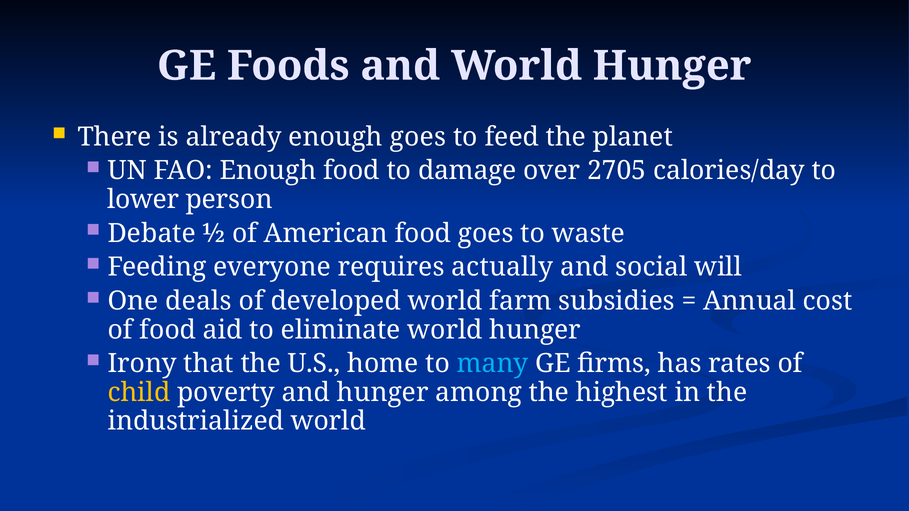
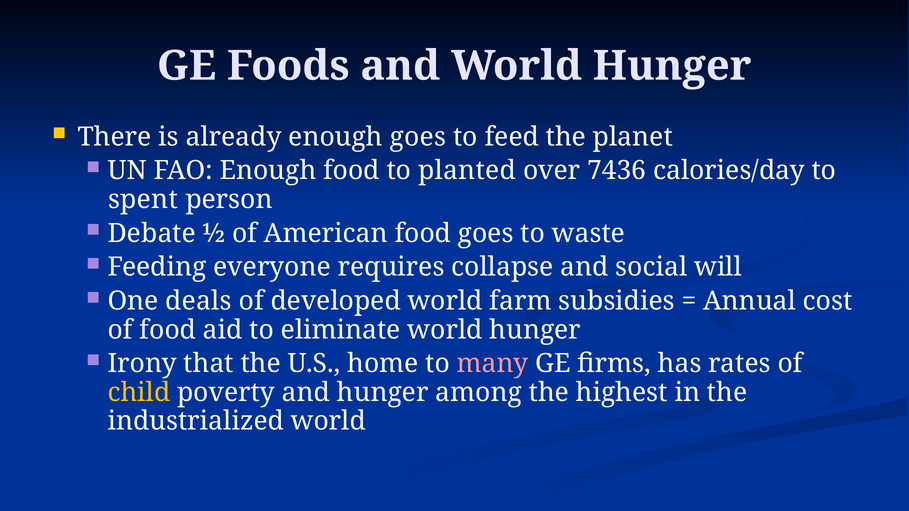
damage: damage -> planted (467, 171)
2705: 2705 -> 7436 (617, 171)
lower: lower -> spent (143, 199)
actually: actually -> collapse (502, 267)
many colour: light blue -> pink (493, 364)
